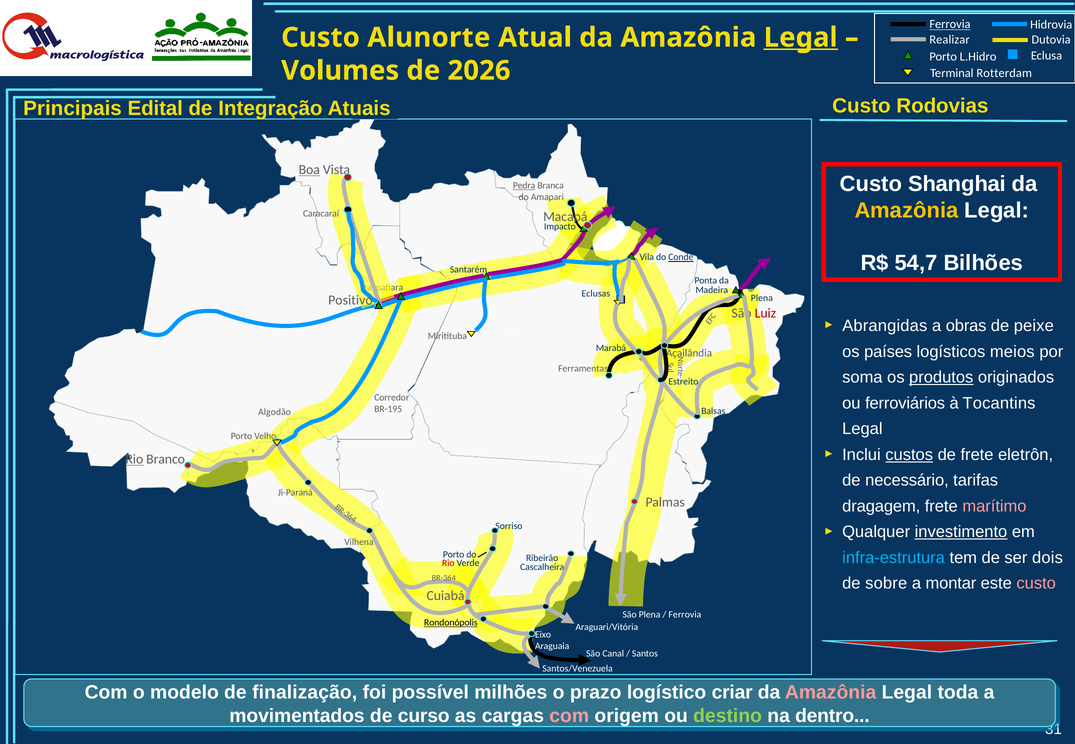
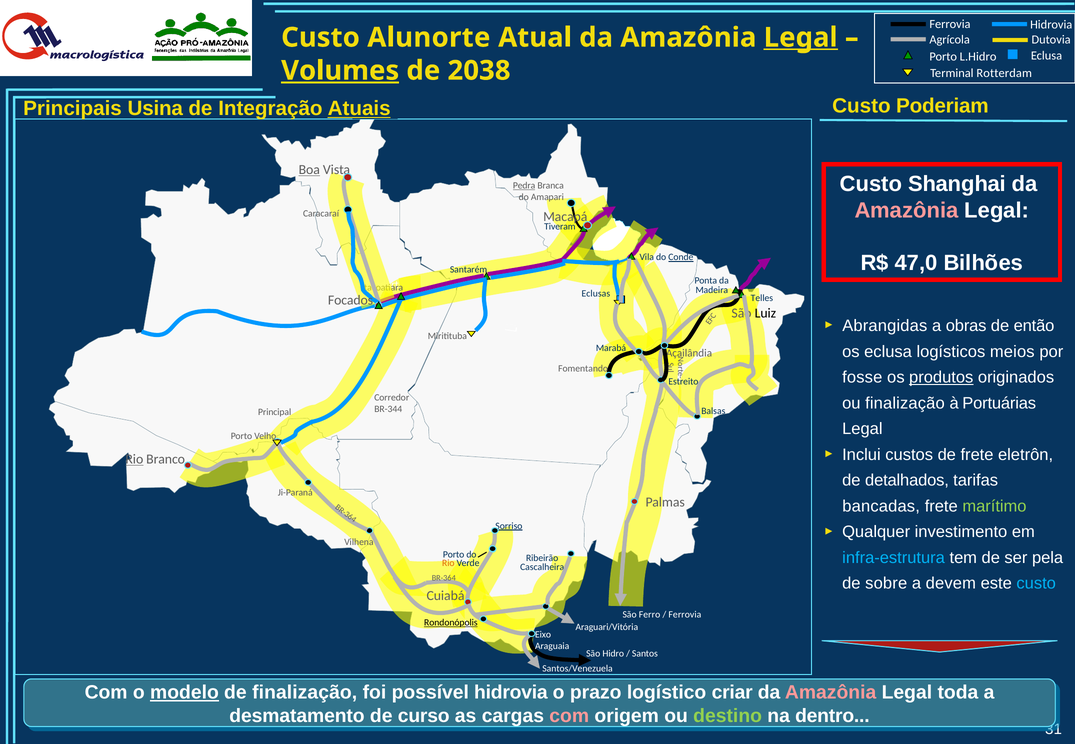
Ferrovia underline: present -> none (950, 24)
Realizar: Realizar -> Agrícola (950, 40)
Volumes underline: none -> present (340, 71)
2026: 2026 -> 2038 (479, 71)
Edital: Edital -> Usina (155, 109)
Atuais underline: none -> present (359, 109)
Rodovias: Rodovias -> Poderiam (942, 106)
Amazônia colour: yellow -> pink (906, 210)
Impacto: Impacto -> Tiveram (560, 227)
54,7: 54,7 -> 47,0 (916, 263)
Plena: Plena -> Telles (762, 298)
Positivo: Positivo -> Focados (351, 300)
Luiz colour: red -> black (765, 313)
peixe: peixe -> então (1034, 326)
os países: países -> eclusa (888, 352)
Ferramentas: Ferramentas -> Fomentando (583, 369)
soma: soma -> fosse (862, 377)
ou ferroviários: ferroviários -> finalização (905, 403)
Tocantins: Tocantins -> Portuárias (999, 403)
BR-195: BR-195 -> BR-344 (388, 409)
Algodão: Algodão -> Principal (275, 412)
custos underline: present -> none (909, 455)
necessário: necessário -> detalhados (907, 481)
dragagem: dragagem -> bancadas (881, 506)
marítimo colour: pink -> light green (994, 506)
Sorriso underline: none -> present (509, 526)
investimento underline: present -> none (961, 532)
dois: dois -> pela (1048, 558)
Rio colour: red -> orange (448, 563)
montar: montar -> devem (951, 584)
custo colour: pink -> light blue (1036, 584)
São Plena: Plena -> Ferro (650, 615)
Canal: Canal -> Hidro (613, 654)
modelo underline: none -> present (184, 693)
possível milhões: milhões -> hidrovia (511, 693)
movimentados: movimentados -> desmatamento (297, 716)
